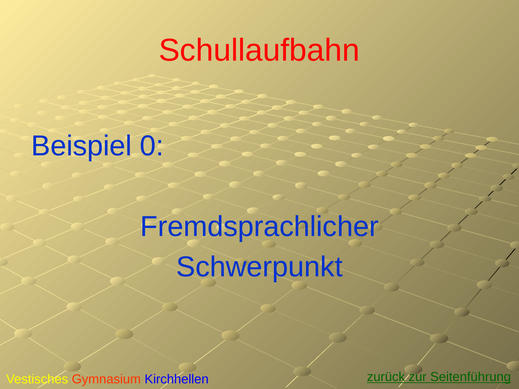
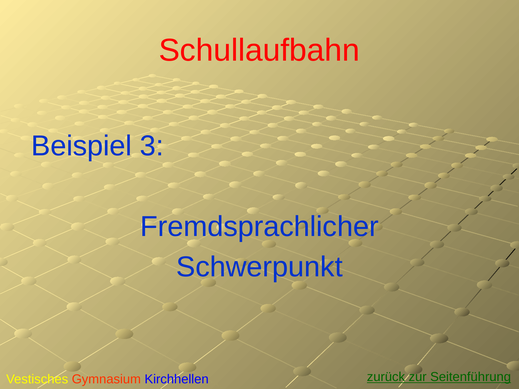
0: 0 -> 3 (152, 146)
